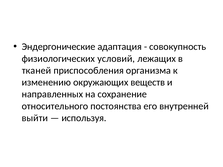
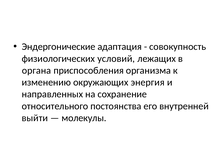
тканей: тканей -> органа (36, 71)
веществ: веществ -> энергия (148, 82)
используя: используя -> молекулы (84, 118)
